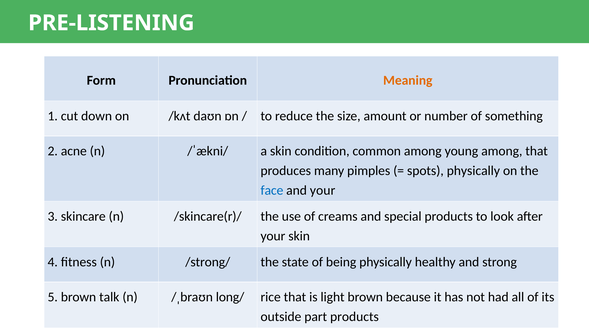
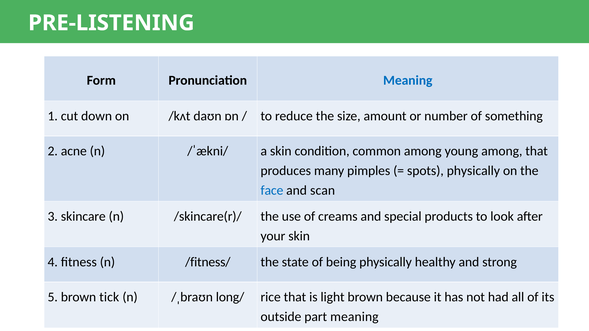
Meaning colour: orange -> blue (408, 80)
and your: your -> scan (323, 191)
/strong/: /strong/ -> /fitness/ (208, 262)
talk: talk -> tick (109, 297)
part products: products -> meaning (354, 317)
